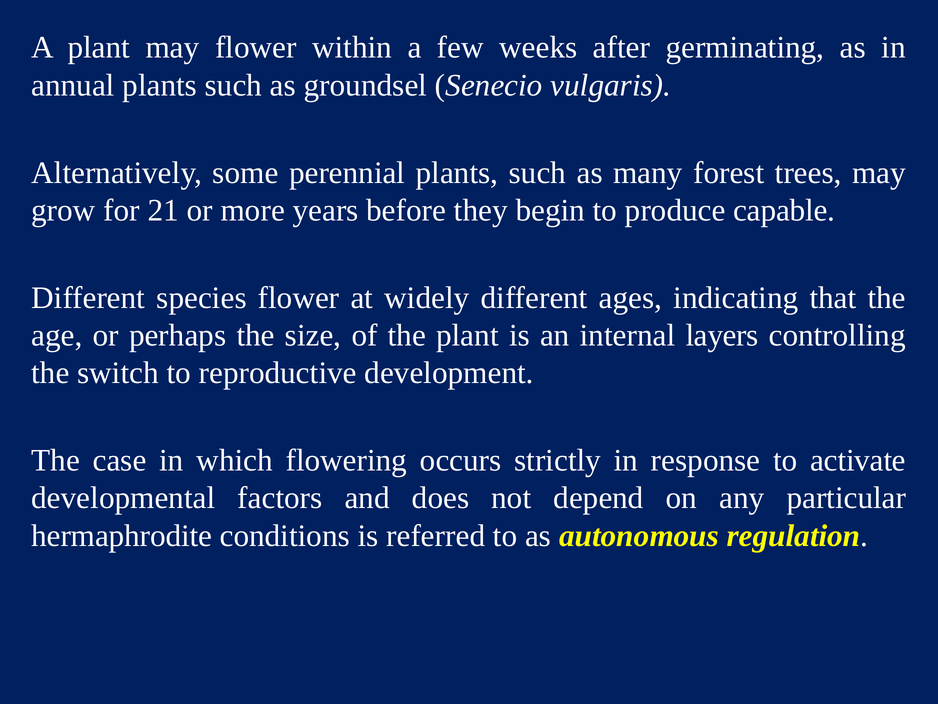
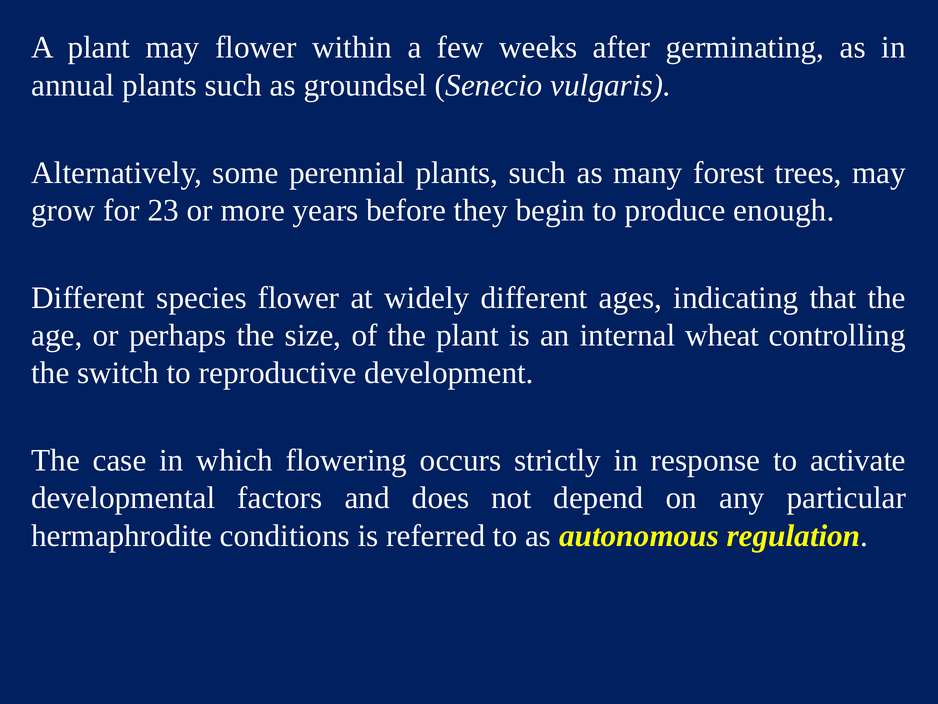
21: 21 -> 23 (163, 210)
capable: capable -> enough (784, 210)
layers: layers -> wheat (722, 335)
